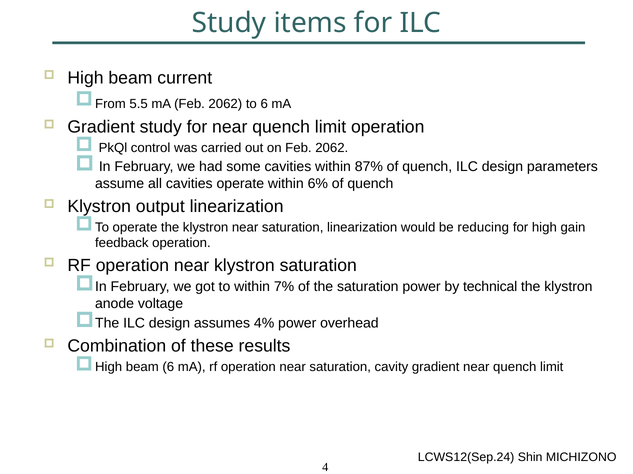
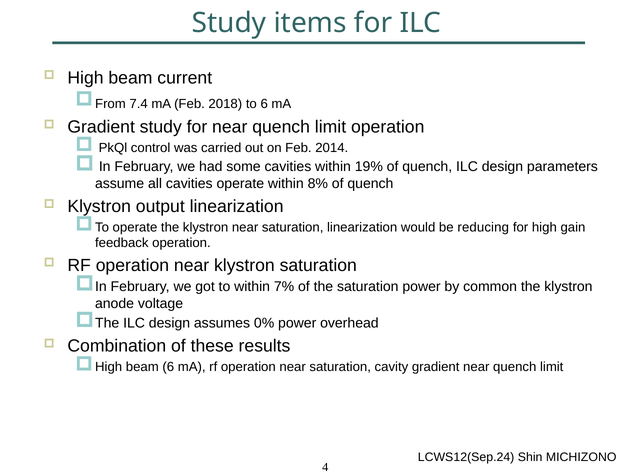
5.5: 5.5 -> 7.4 (139, 104)
mA Feb 2062: 2062 -> 2018 (225, 104)
on Feb 2062: 2062 -> 2014 (332, 148)
87%: 87% -> 19% (369, 167)
6%: 6% -> 8% (318, 184)
technical: technical -> common (490, 287)
4%: 4% -> 0% (264, 324)
